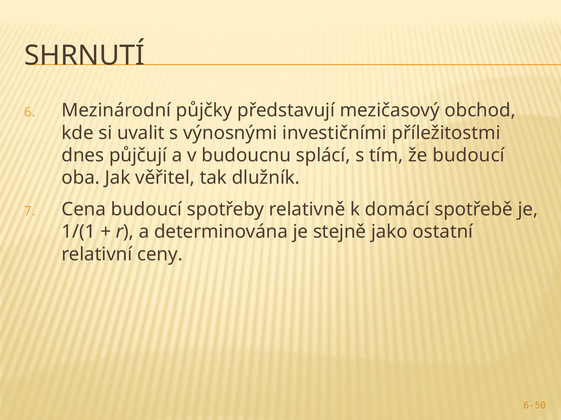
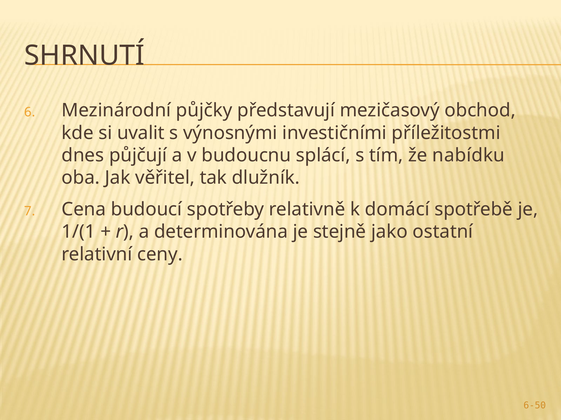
že budoucí: budoucí -> nabídku (469, 156)
